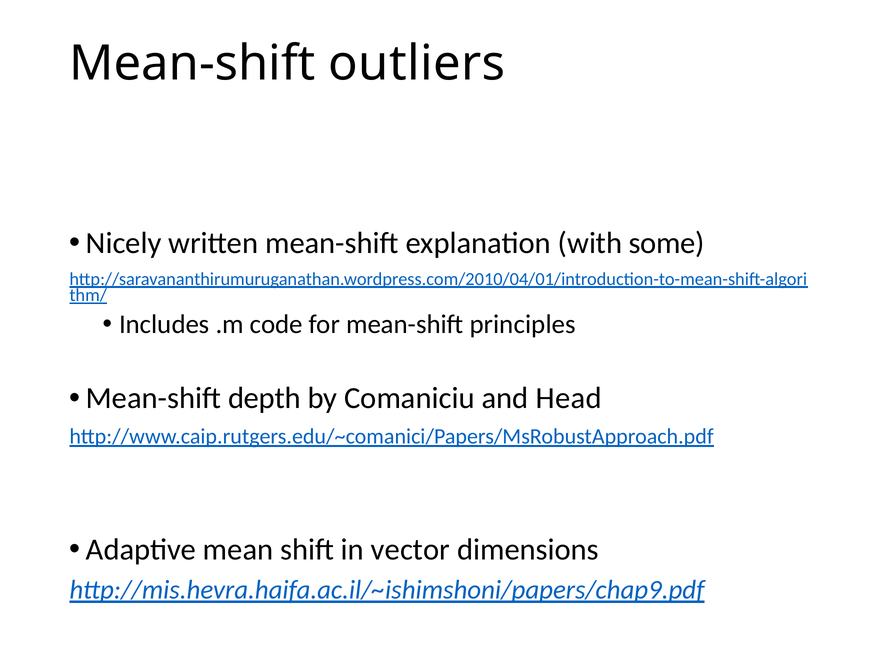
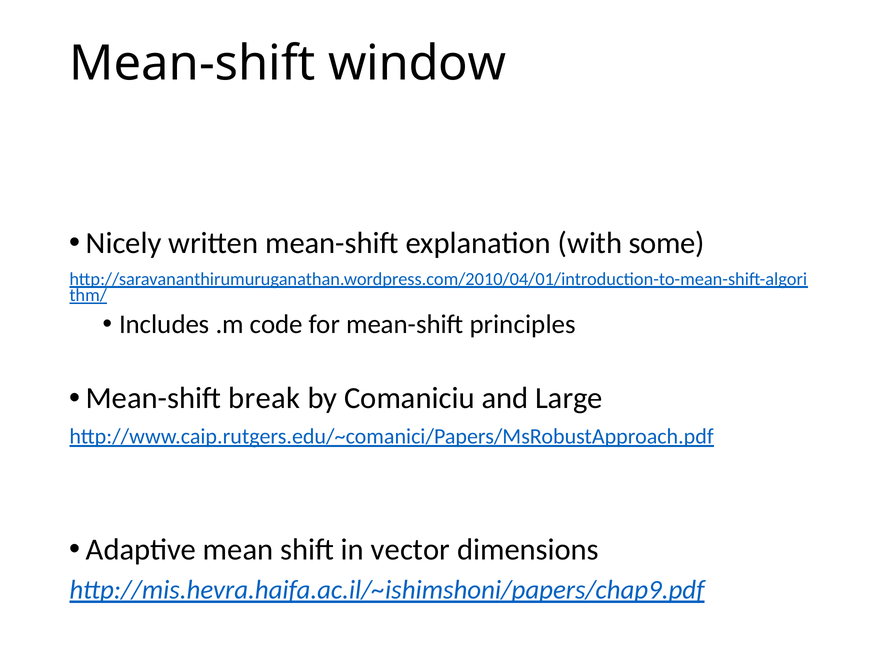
outliers: outliers -> window (417, 64)
depth: depth -> break (264, 398)
Head: Head -> Large (569, 398)
